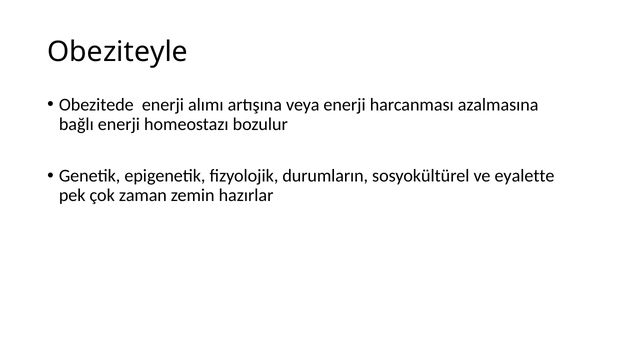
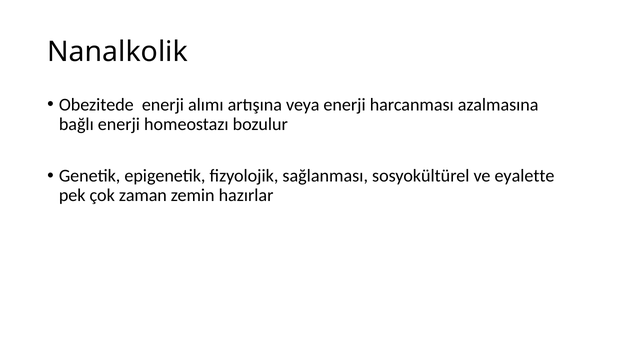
Obeziteyle: Obeziteyle -> Nanalkolik (118, 52)
durumların: durumların -> sağlanması (325, 176)
